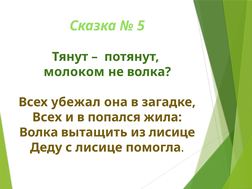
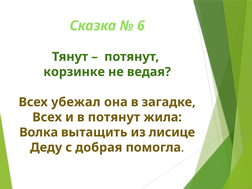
5: 5 -> 6 (141, 26)
молоком: молоком -> корзинке (74, 72)
не волка: волка -> ведая (149, 72)
в попался: попался -> потянут (114, 117)
с лисице: лисице -> добрая (99, 147)
